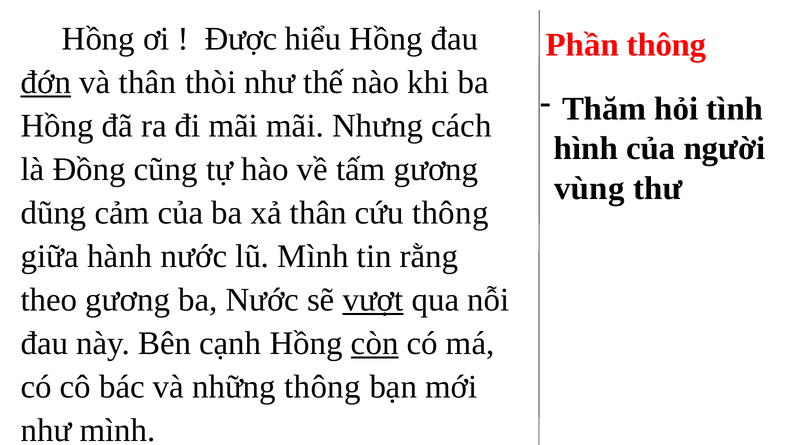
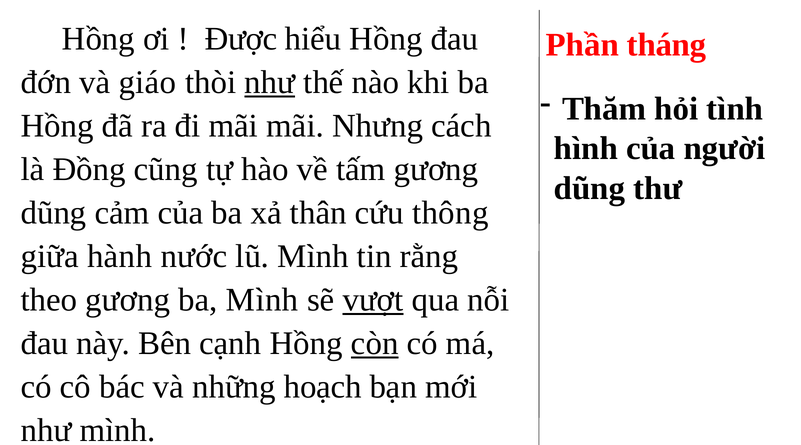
Phần thông: thông -> tháng (667, 45)
đớn underline: present -> none (46, 82)
và thân: thân -> giáo (147, 82)
như underline: none -> present (270, 82)
vùng: vùng -> dũng (590, 188)
ba Nước: Nước -> Mình (262, 300)
những thông: thông -> hoạch (323, 387)
